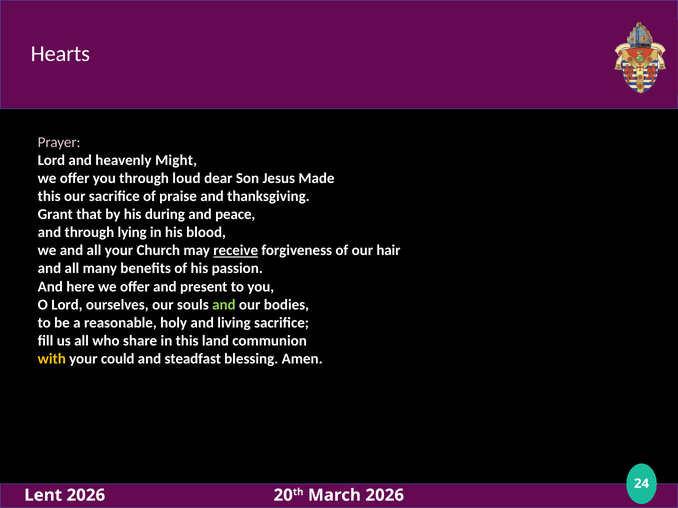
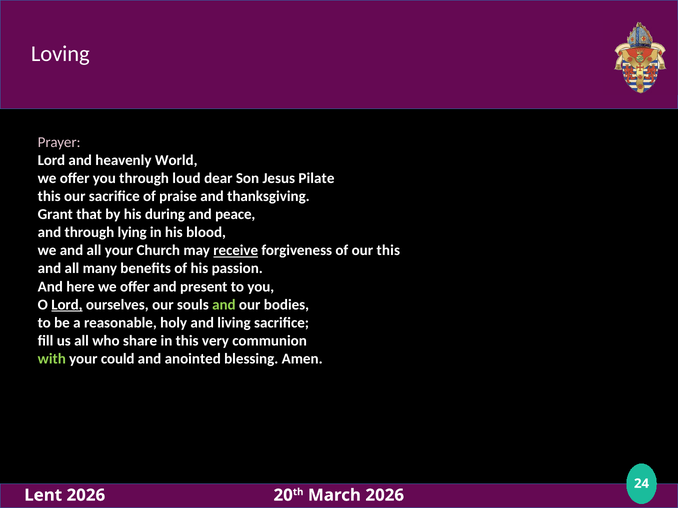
Hearts: Hearts -> Loving (60, 54)
Might: Might -> World (176, 160)
Made: Made -> Pilate (316, 178)
our hair: hair -> this (388, 251)
Lord underline: none -> present (67, 305)
land: land -> very (215, 341)
with colour: yellow -> light green (52, 359)
steadfast: steadfast -> anointed (193, 359)
